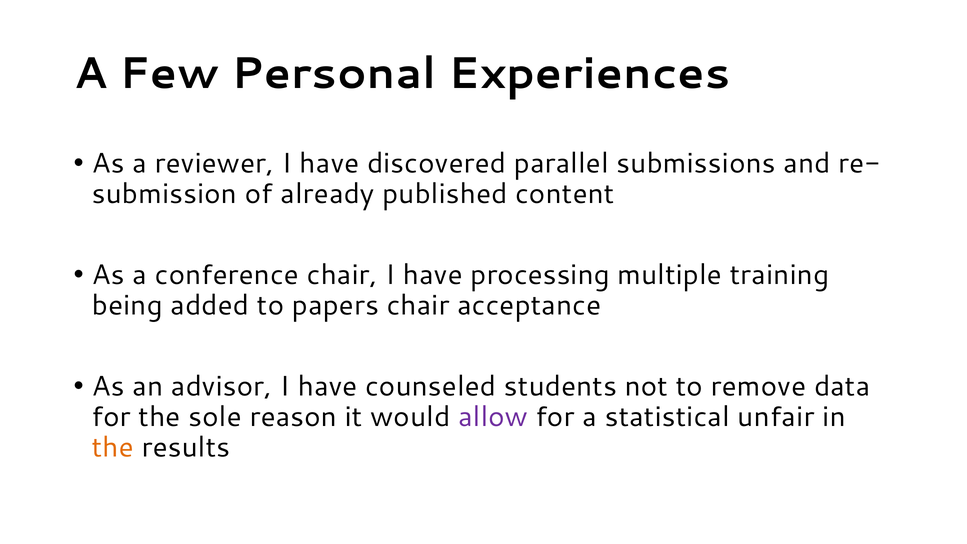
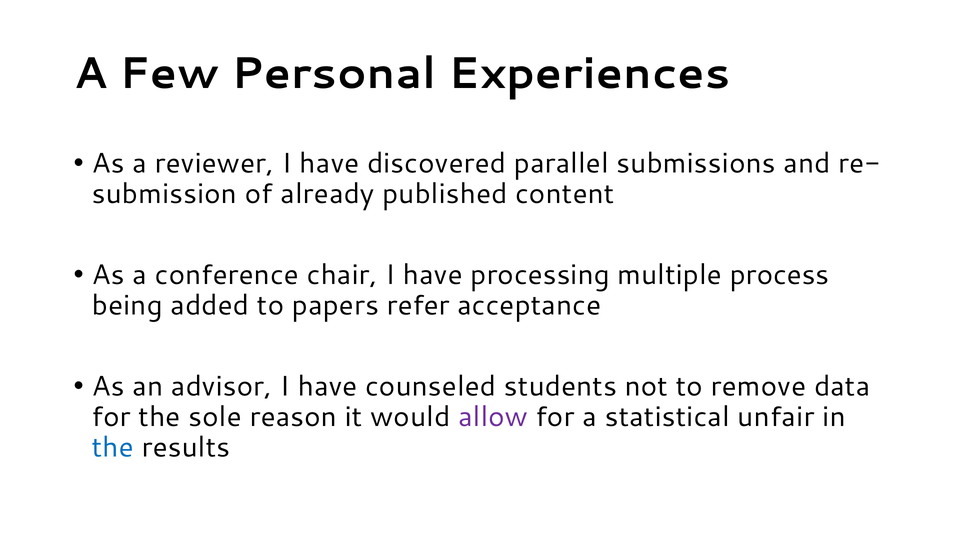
training: training -> process (780, 275)
papers chair: chair -> refer (418, 306)
the colour: orange -> blue (113, 448)
